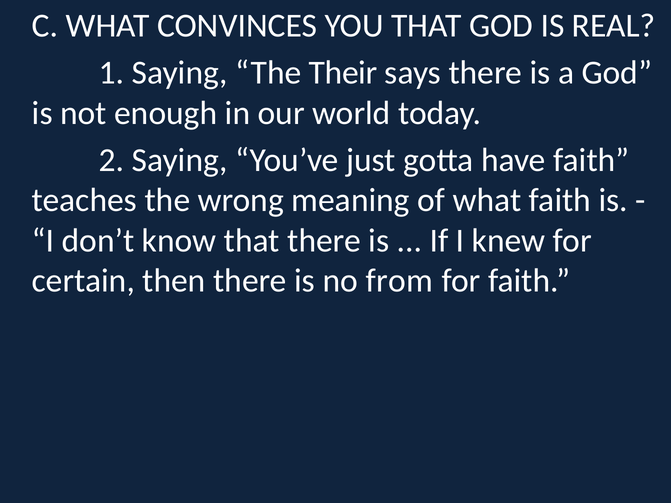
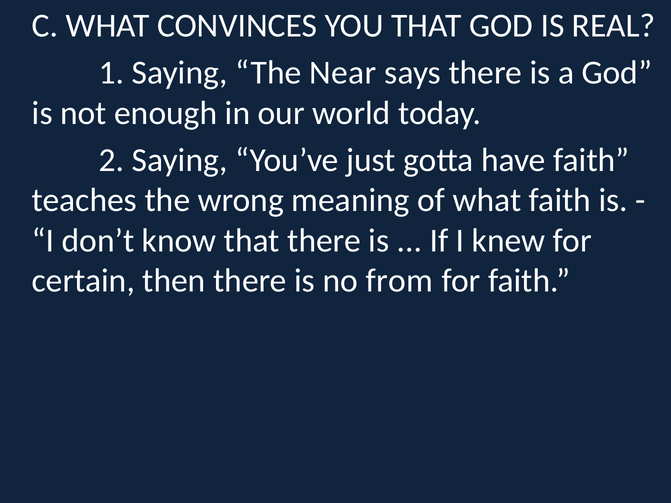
Their: Their -> Near (343, 73)
